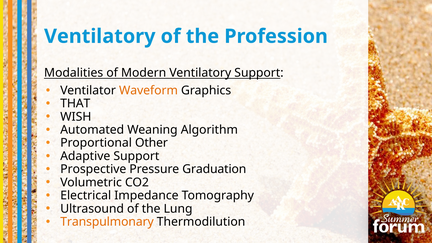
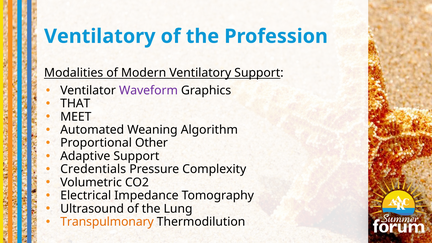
Waveform colour: orange -> purple (148, 90)
WISH: WISH -> MEET (76, 117)
Prospective: Prospective -> Credentials (93, 169)
Graduation: Graduation -> Complexity (214, 169)
